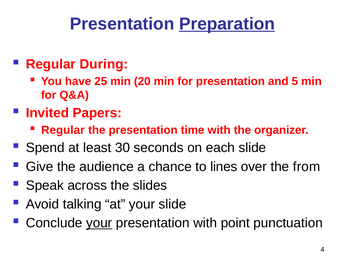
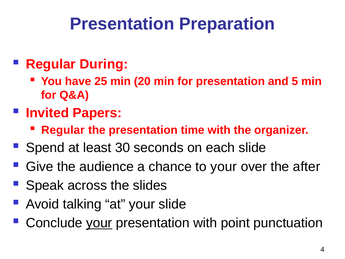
Preparation underline: present -> none (227, 24)
to lines: lines -> your (224, 166)
from: from -> after (307, 166)
